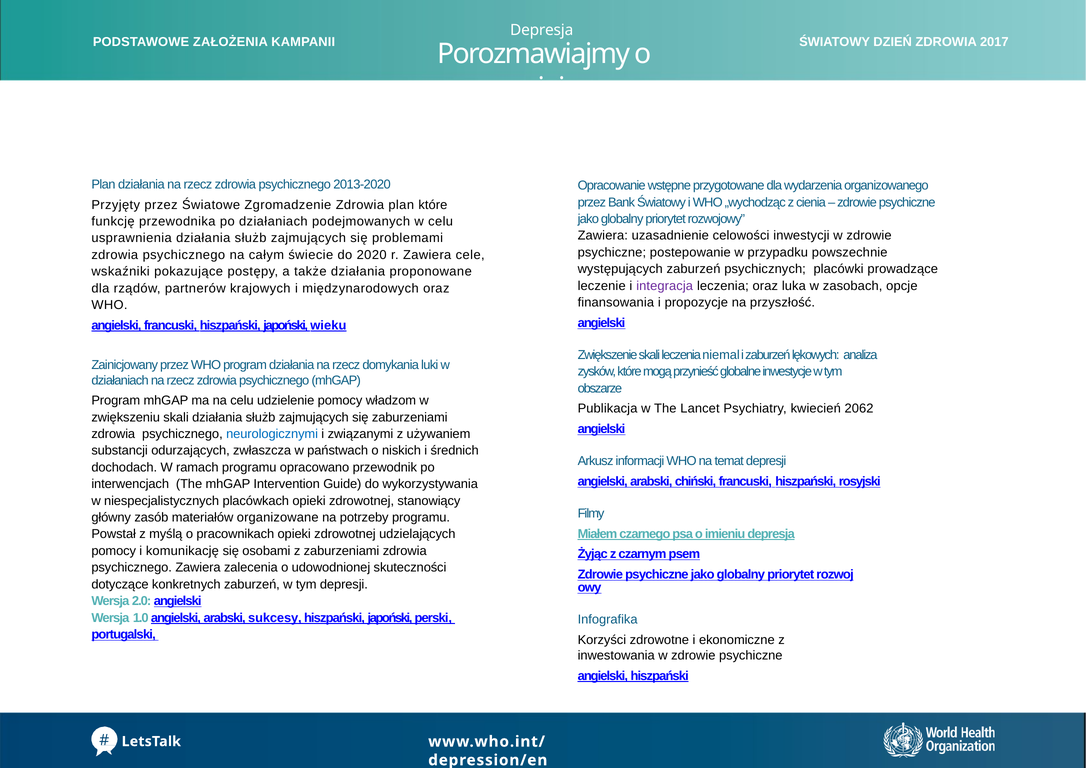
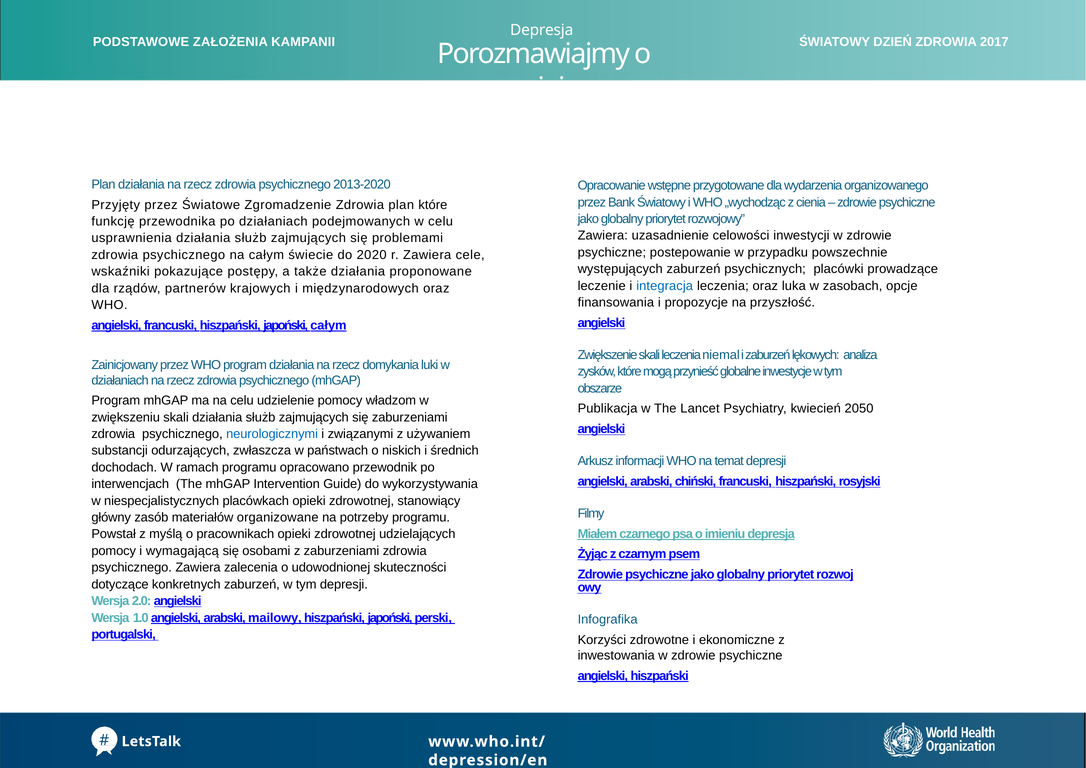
integracja colour: purple -> blue (665, 286)
japoński wieku: wieku -> całym (328, 325)
2062: 2062 -> 2050 (859, 409)
komunikację: komunikację -> wymagającą (182, 551)
sukcesy: sukcesy -> mailowy (275, 618)
